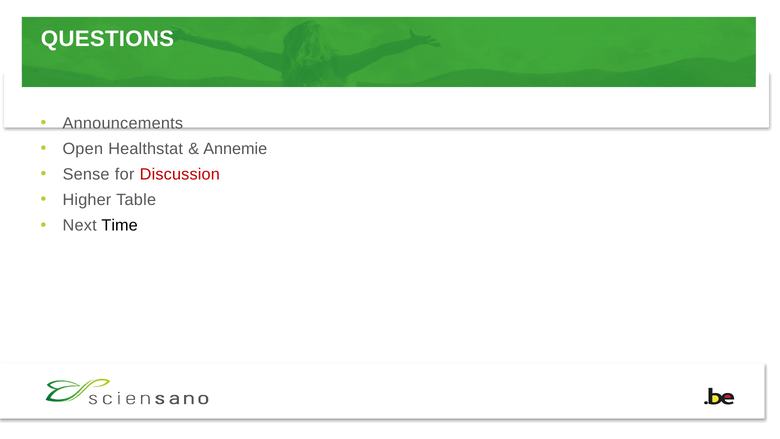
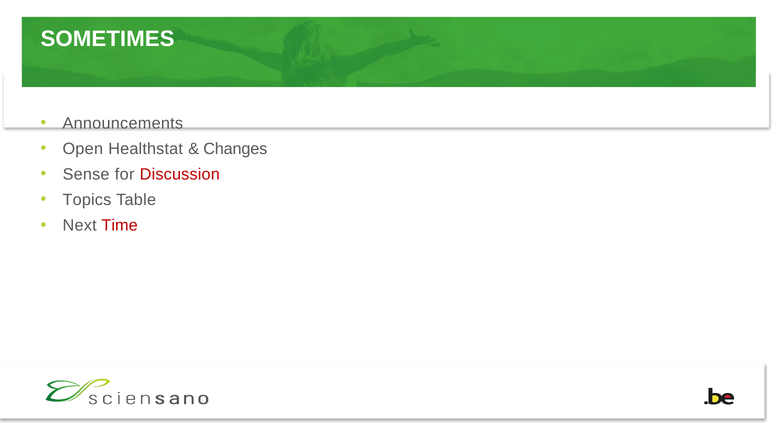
QUESTIONS: QUESTIONS -> SOMETIMES (108, 39)
Annemie: Annemie -> Changes (235, 149)
Higher: Higher -> Topics (87, 200)
Time colour: black -> red (120, 225)
